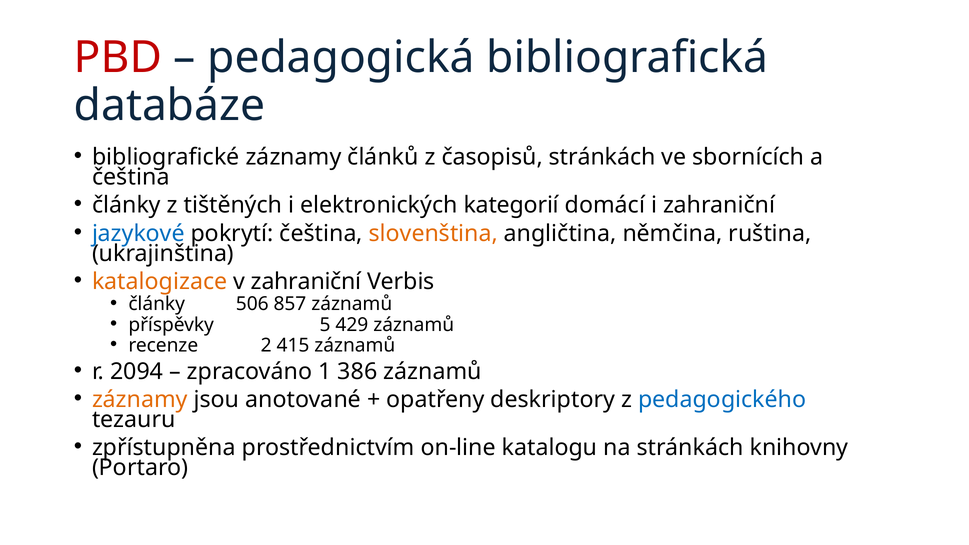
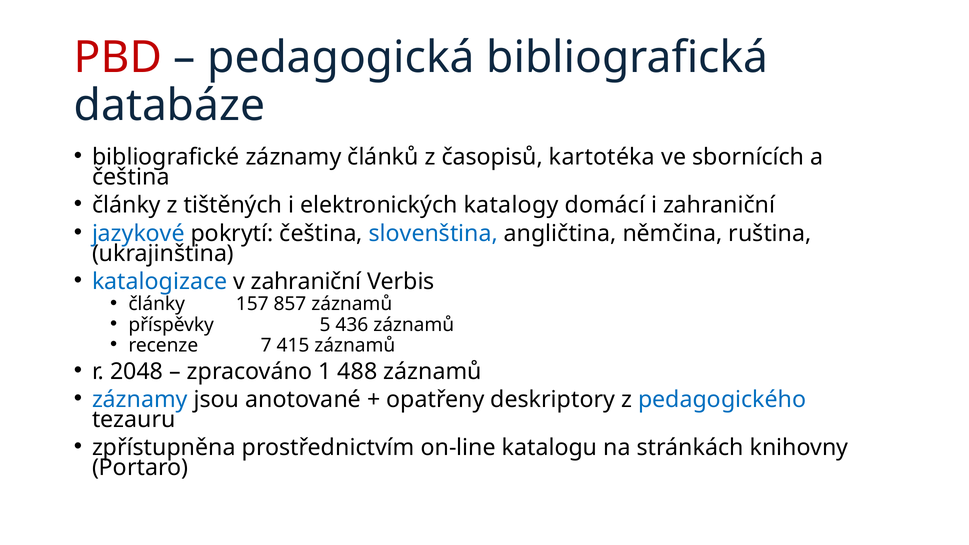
časopisů stránkách: stránkách -> kartotéka (602, 157)
kategorií: kategorií -> katalogy (511, 205)
slovenština colour: orange -> blue (433, 233)
katalogizace colour: orange -> blue (160, 282)
506: 506 -> 157 (252, 304)
429: 429 -> 436 (352, 325)
2: 2 -> 7 (266, 345)
2094: 2094 -> 2048 (137, 371)
386: 386 -> 488 (357, 371)
záznamy colour: orange -> blue (140, 400)
